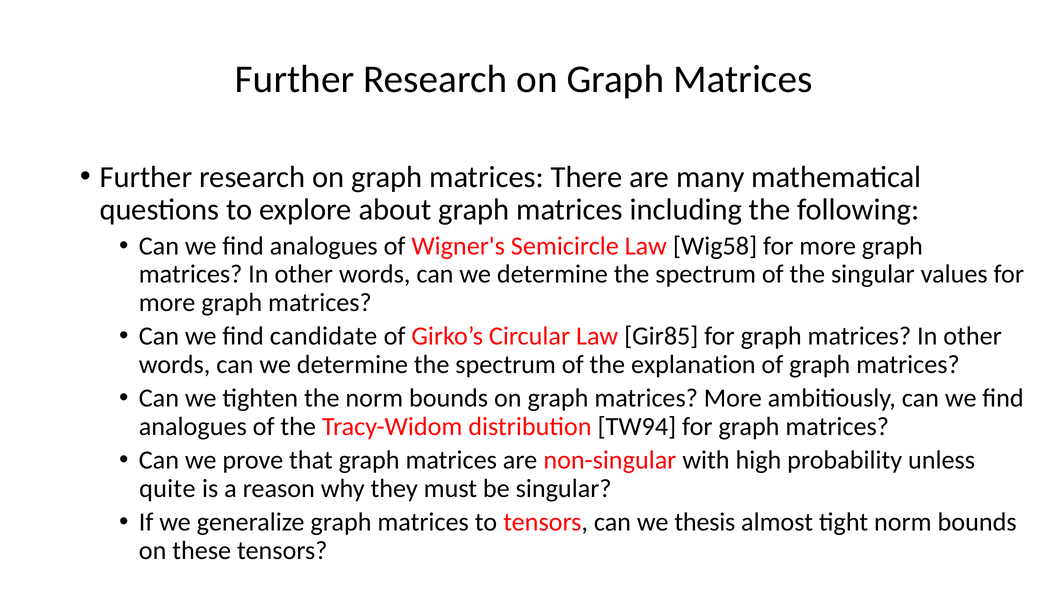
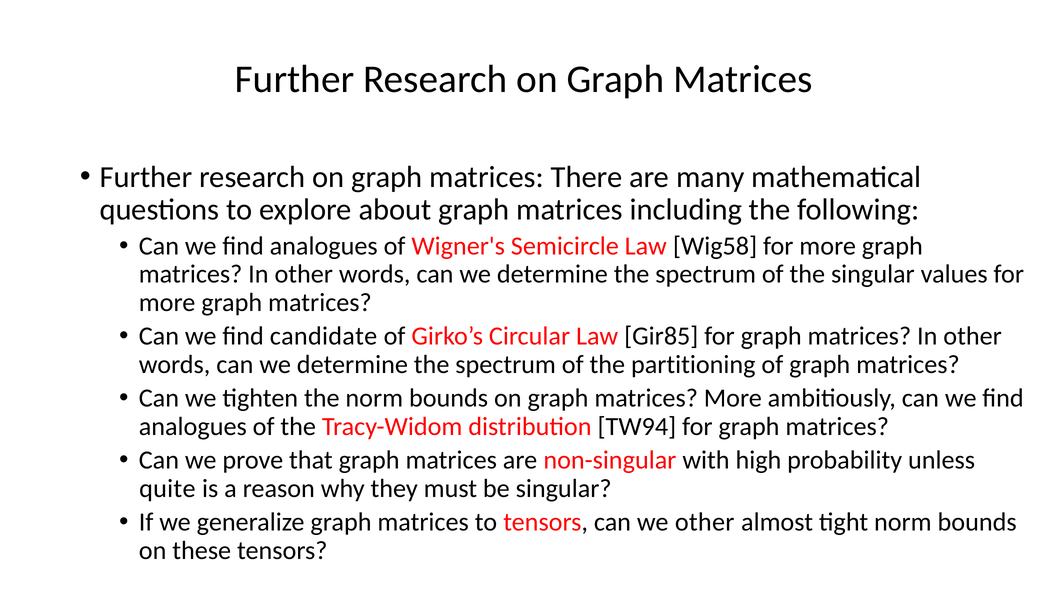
explanation: explanation -> partitioning (693, 365)
we thesis: thesis -> other (705, 523)
